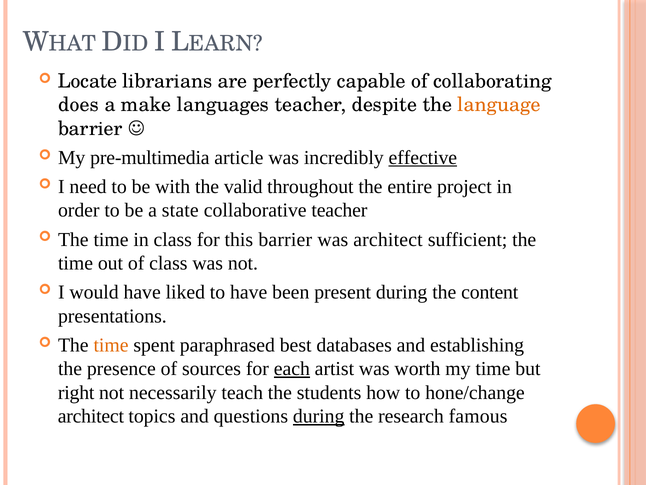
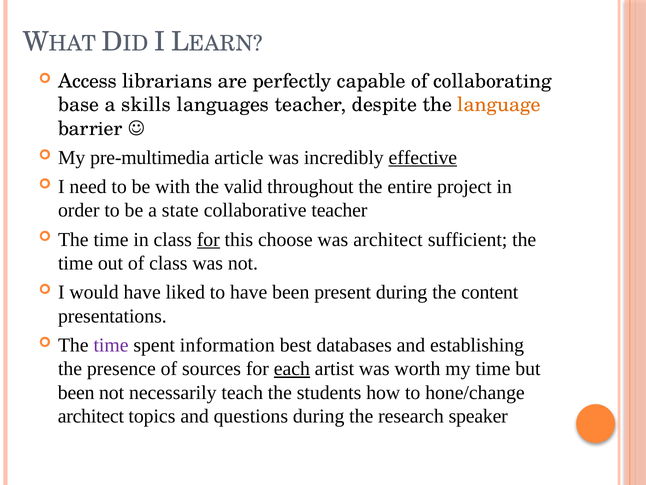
Locate: Locate -> Access (88, 81)
does: does -> base (79, 105)
make: make -> skills (146, 105)
for underline: none -> present (208, 239)
this barrier: barrier -> choose (285, 239)
time colour: orange -> purple (111, 345)
paraphrased: paraphrased -> information (227, 345)
right: right -> been (76, 392)
during underline: present -> none (319, 416)
famous: famous -> speaker (478, 416)
